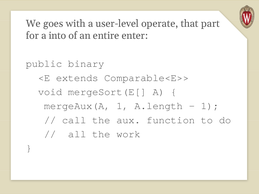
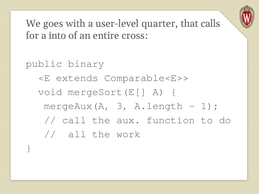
operate: operate -> quarter (160, 24)
part: part -> calls (211, 24)
enter: enter -> cross (135, 36)
mergeAux(A 1: 1 -> 3 (122, 106)
